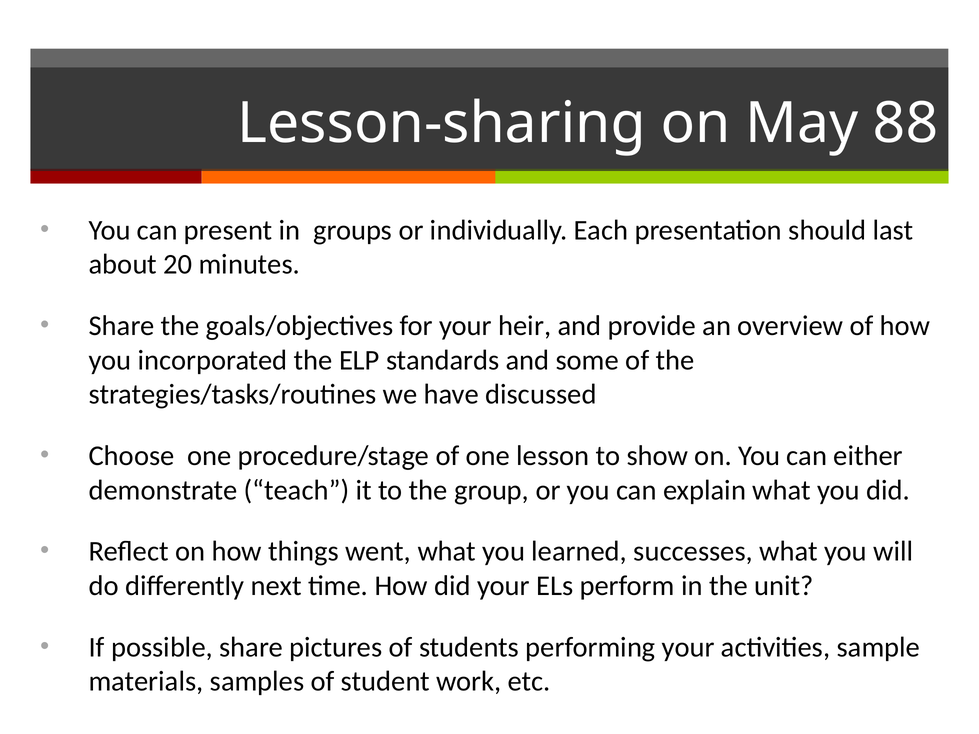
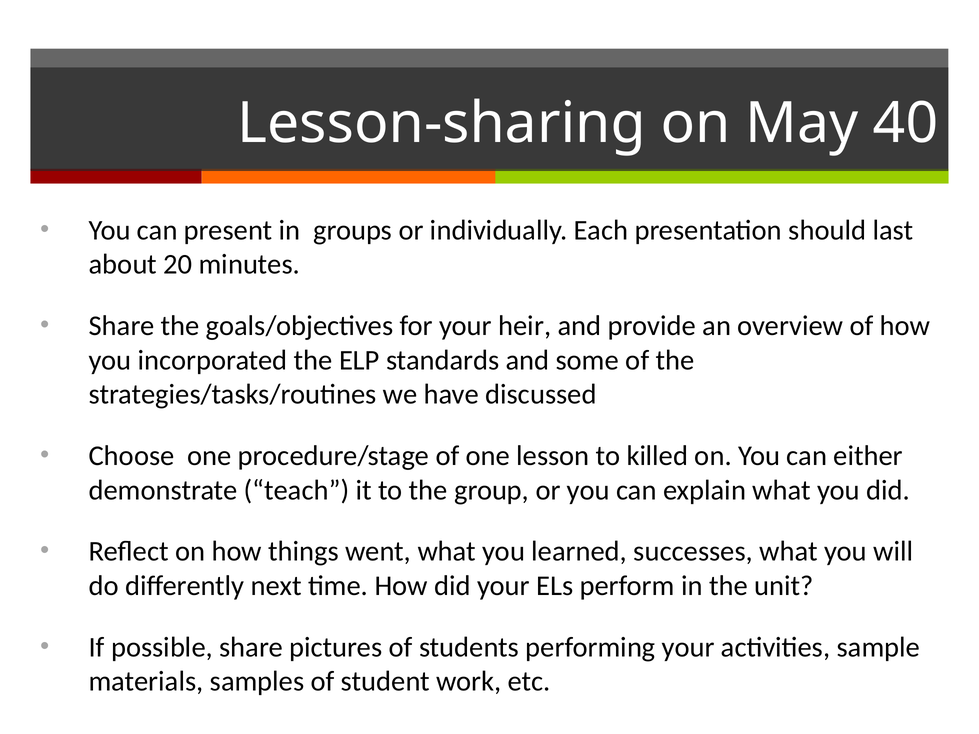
88: 88 -> 40 (906, 123)
show: show -> killed (657, 456)
